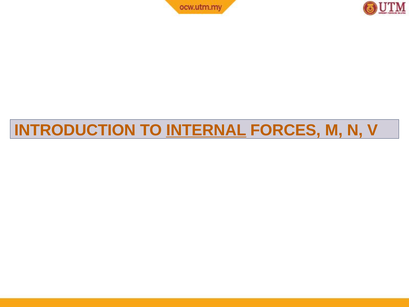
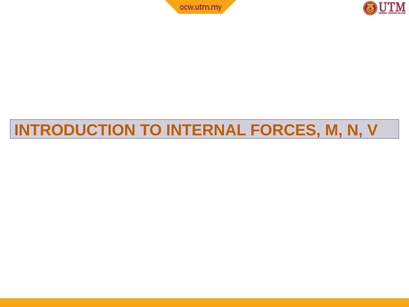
INTERNAL underline: present -> none (206, 130)
